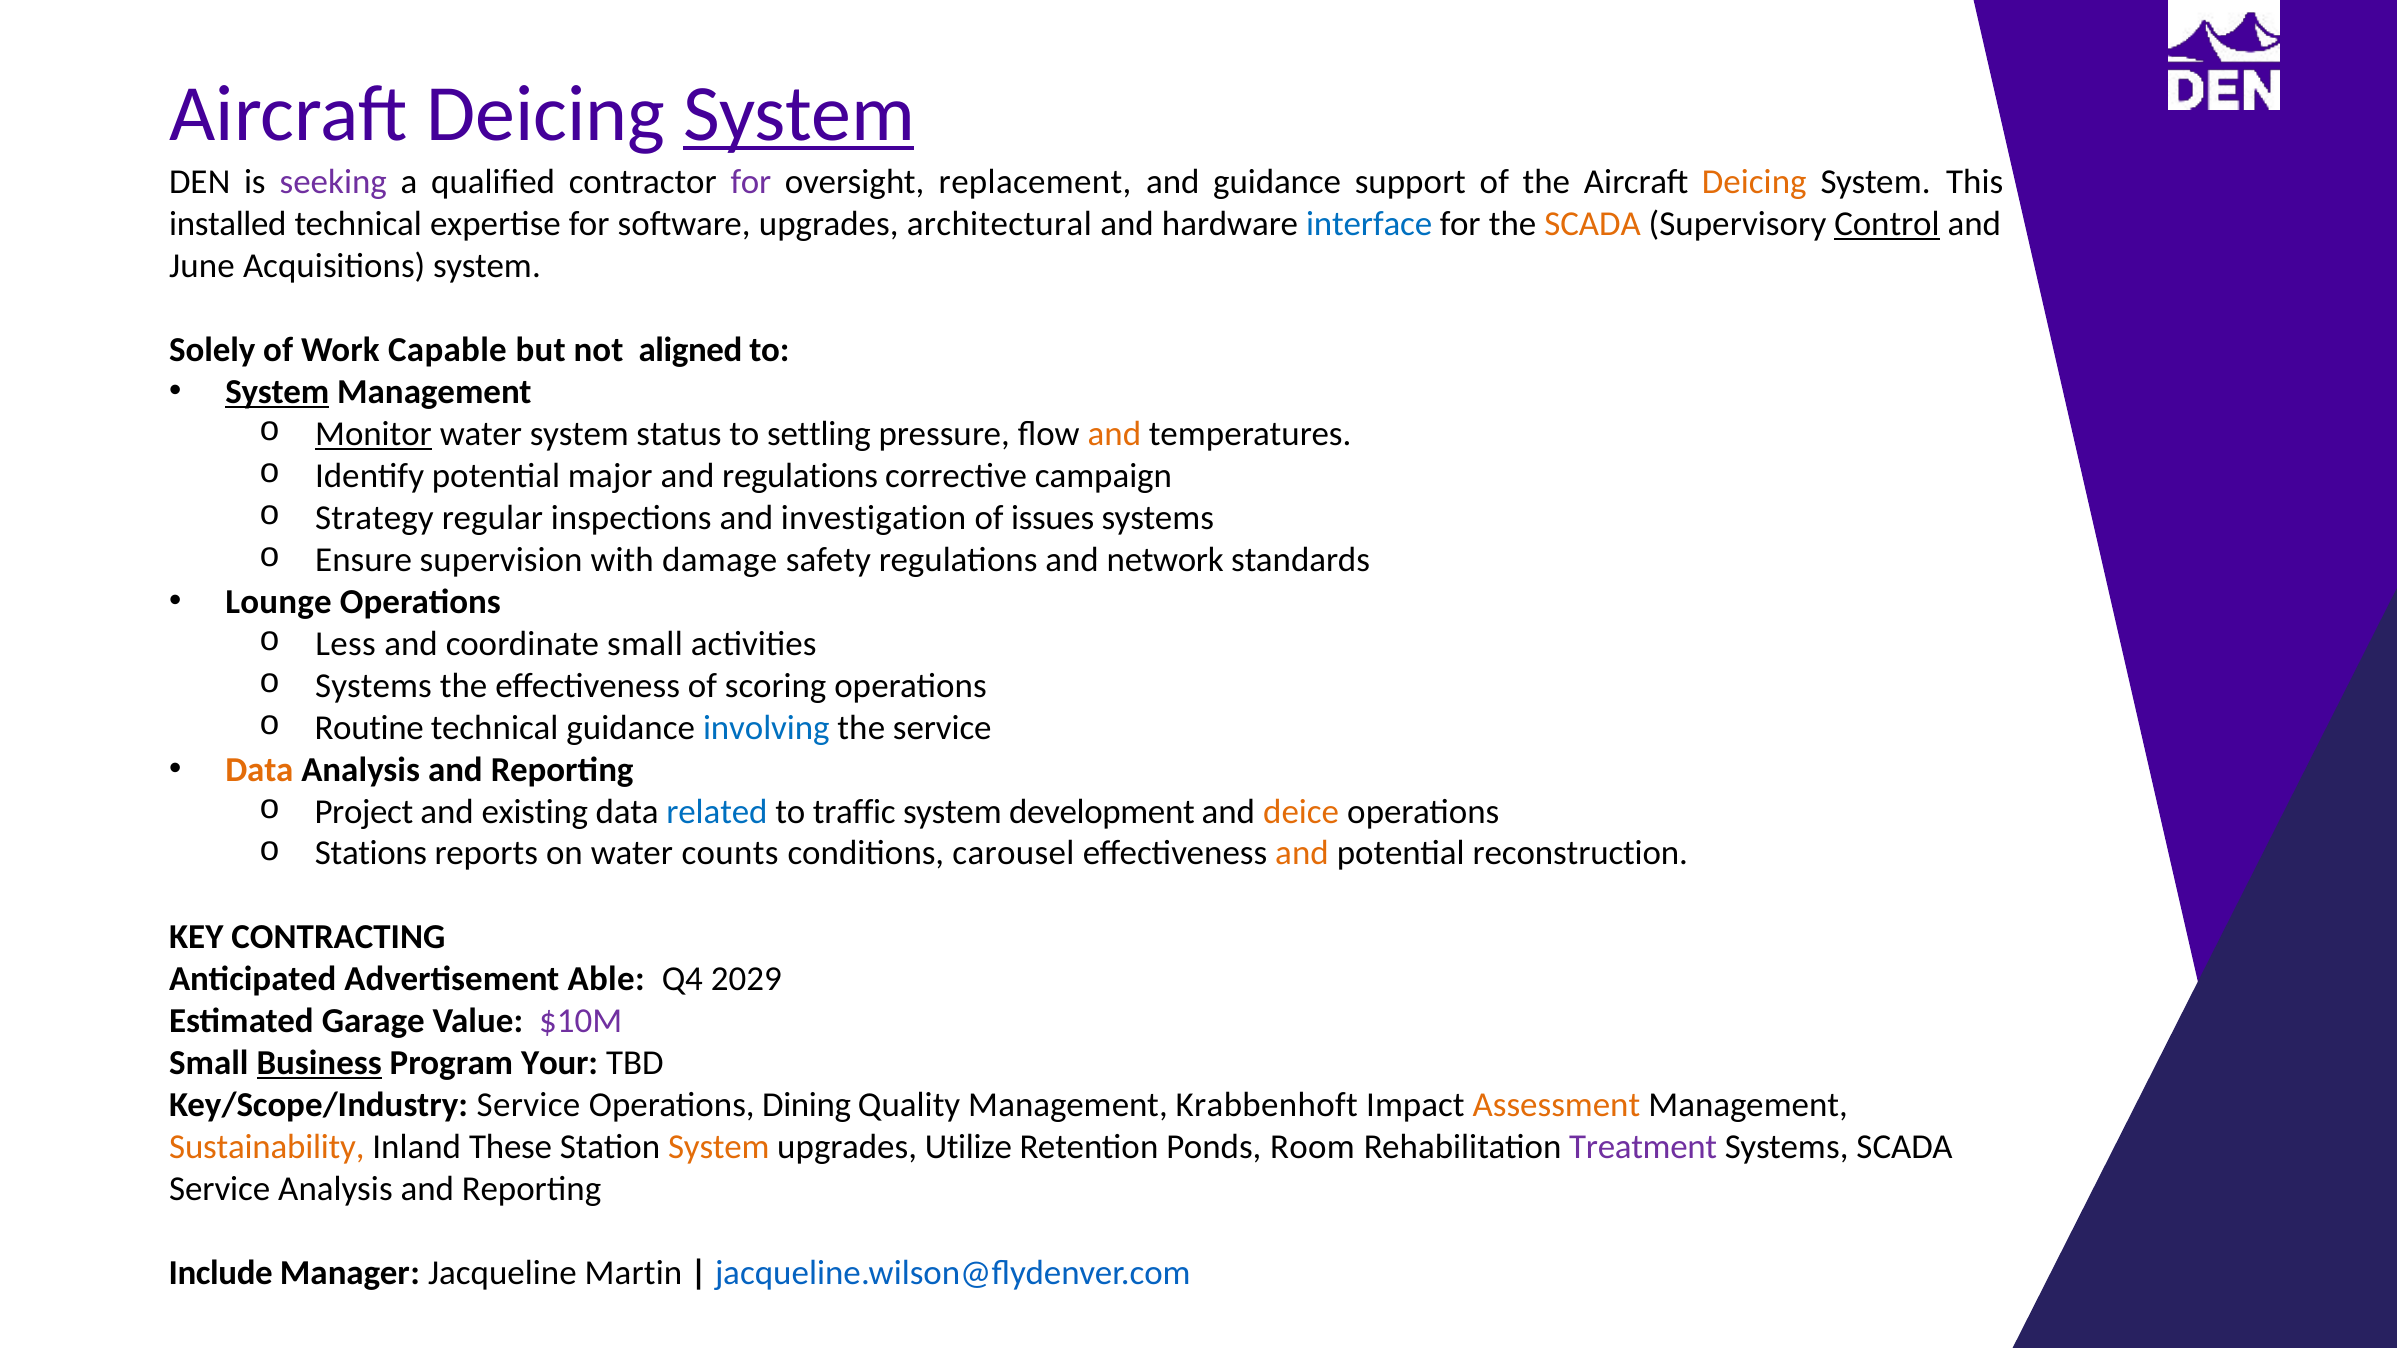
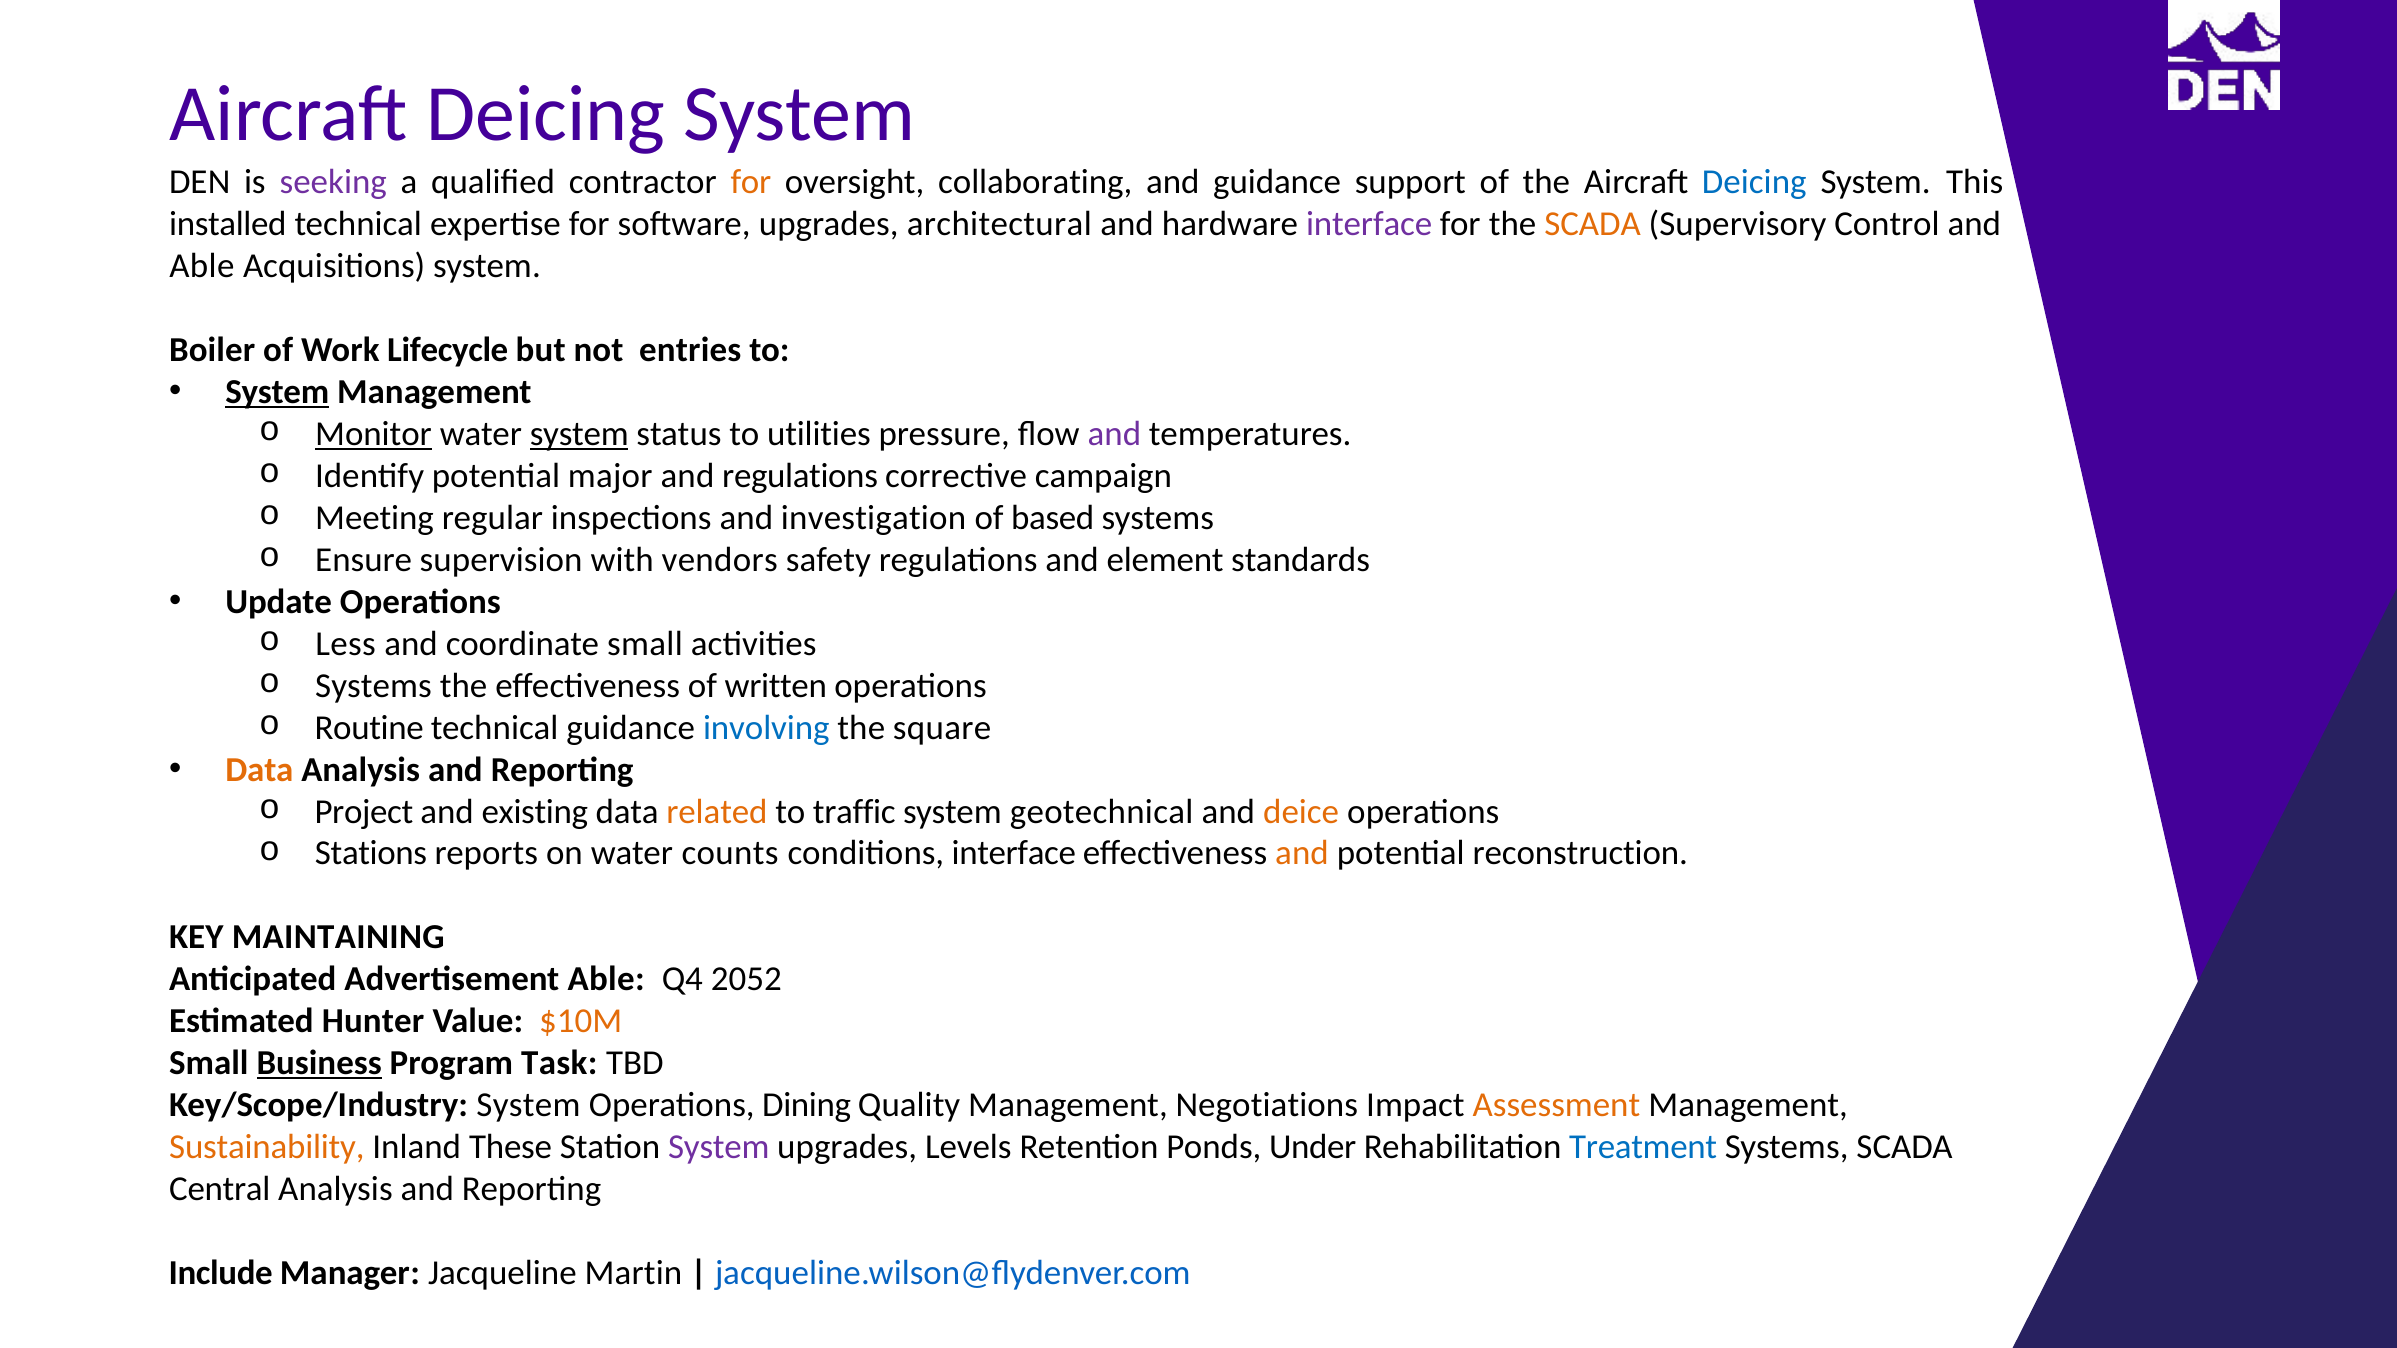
System underline: present -> none (799, 114)
for colour: purple -> orange (751, 182)
replacement: replacement -> collaborating (1035, 182)
Deicing colour: orange -> blue (1754, 182)
interface colour: blue -> purple (1369, 224)
Control underline: present -> none (1887, 224)
June: June -> Able (202, 266)
Solely: Solely -> Boiler (212, 350)
Capable: Capable -> Lifecycle (448, 350)
aligned: aligned -> entries (690, 350)
system underline: none -> present (579, 434)
settling: settling -> utilities (819, 434)
and colour: orange -> purple (1114, 434)
Strategy: Strategy -> Meeting (375, 518)
issues: issues -> based (1053, 518)
damage: damage -> vendors (720, 560)
network: network -> element (1165, 560)
Lounge: Lounge -> Update (279, 602)
scoring: scoring -> written (776, 686)
the service: service -> square (942, 728)
related colour: blue -> orange (717, 812)
development: development -> geotechnical (1102, 812)
conditions carousel: carousel -> interface (1014, 854)
CONTRACTING: CONTRACTING -> MAINTAINING (338, 938)
2029: 2029 -> 2052 (746, 980)
Garage: Garage -> Hunter (373, 1022)
$10M colour: purple -> orange (581, 1022)
Your: Your -> Task (559, 1063)
Key/Scope/Industry Service: Service -> System (528, 1105)
Krabbenhoft: Krabbenhoft -> Negotiations (1267, 1105)
System colour: orange -> purple (719, 1147)
Utilize: Utilize -> Levels (968, 1147)
Room: Room -> Under (1313, 1147)
Treatment colour: purple -> blue (1643, 1147)
Service: Service -> Central (220, 1189)
